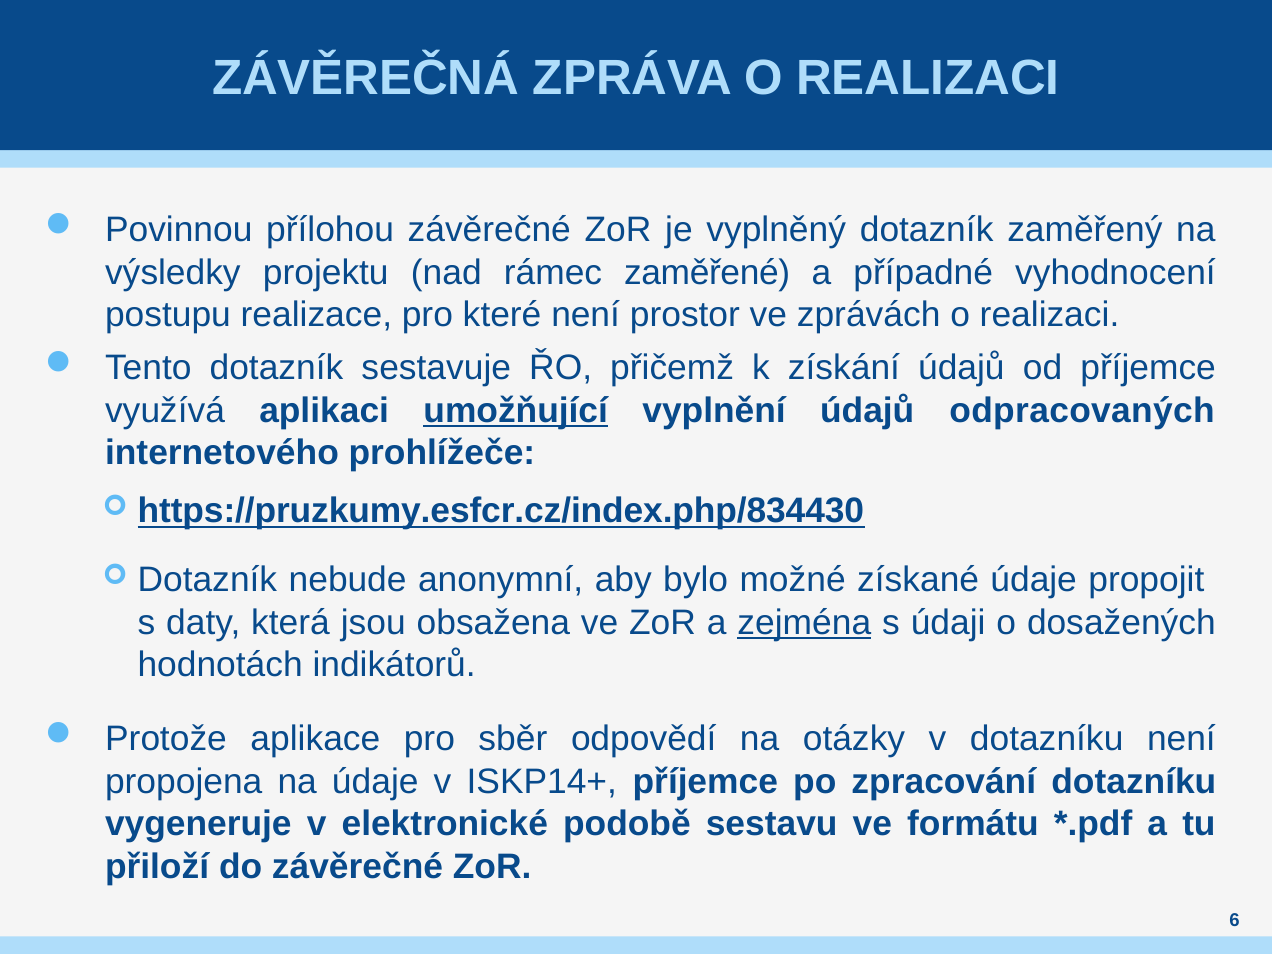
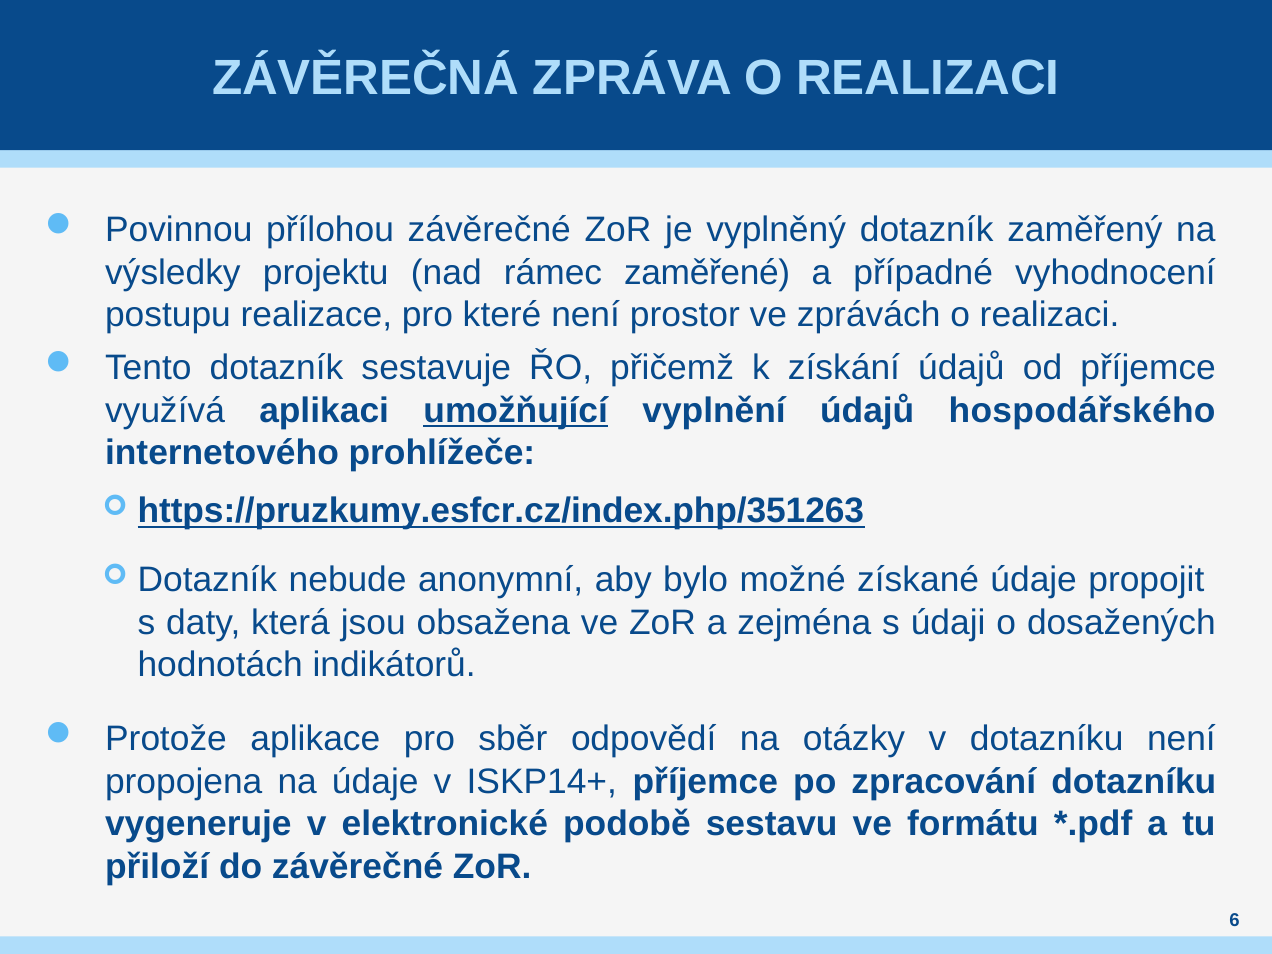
odpracovaných: odpracovaných -> hospodářského (1082, 410)
https://pruzkumy.esfcr.cz/index.php/834430: https://pruzkumy.esfcr.cz/index.php/834430 -> https://pruzkumy.esfcr.cz/index.php/351263 (501, 511)
zejména underline: present -> none (804, 623)
